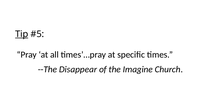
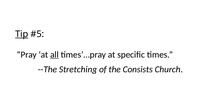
all underline: none -> present (54, 55)
Disappear: Disappear -> Stretching (78, 69)
Imagine: Imagine -> Consists (138, 69)
